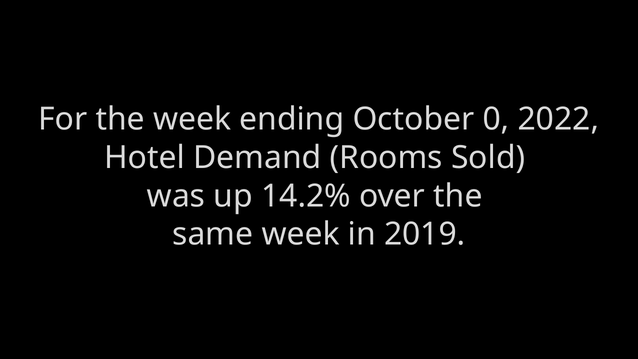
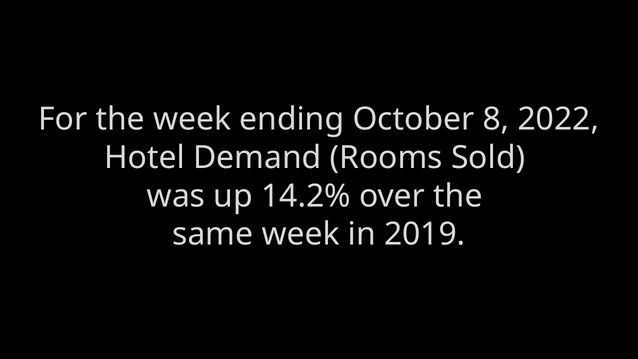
0: 0 -> 8 (496, 119)
